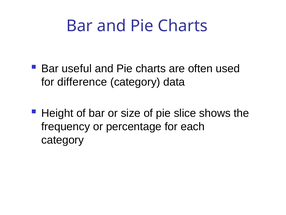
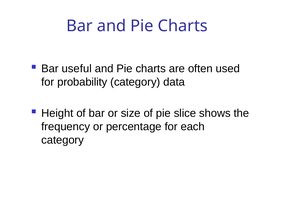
difference: difference -> probability (82, 82)
